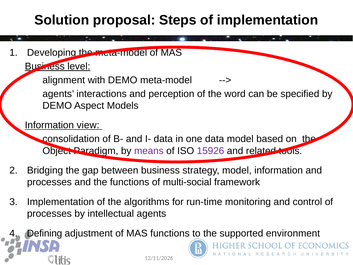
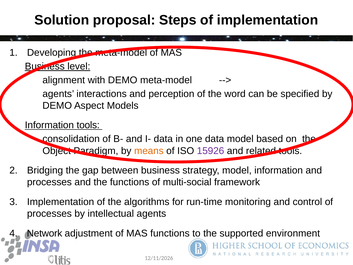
Information view: view -> tools (88, 125)
means colour: purple -> orange (149, 151)
Defining: Defining -> Network (45, 233)
